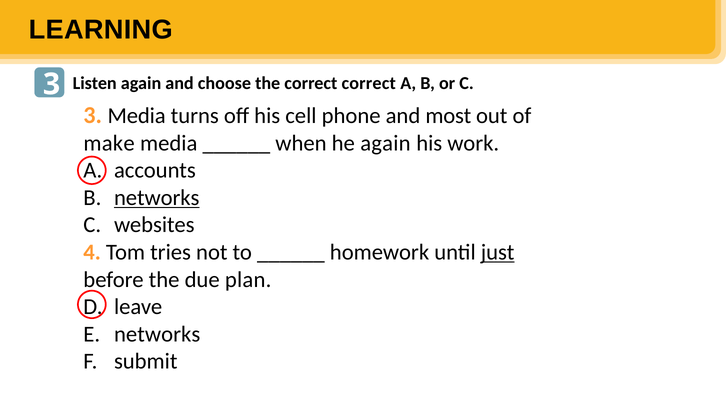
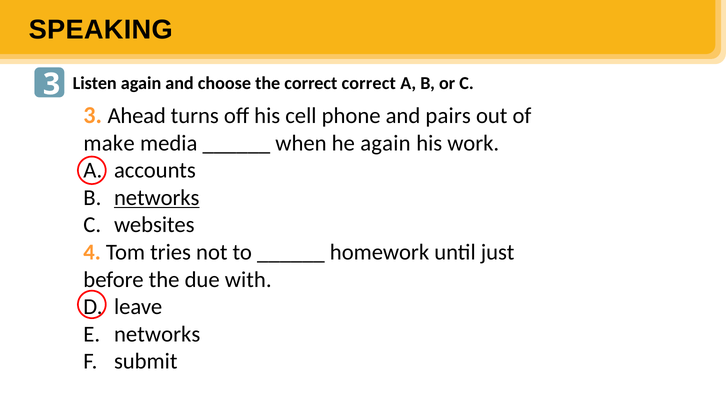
LEARNING: LEARNING -> SPEAKING (101, 30)
3 Media: Media -> Ahead (137, 115)
most: most -> pairs (448, 115)
just underline: present -> none (498, 252)
plan: plan -> with (248, 279)
